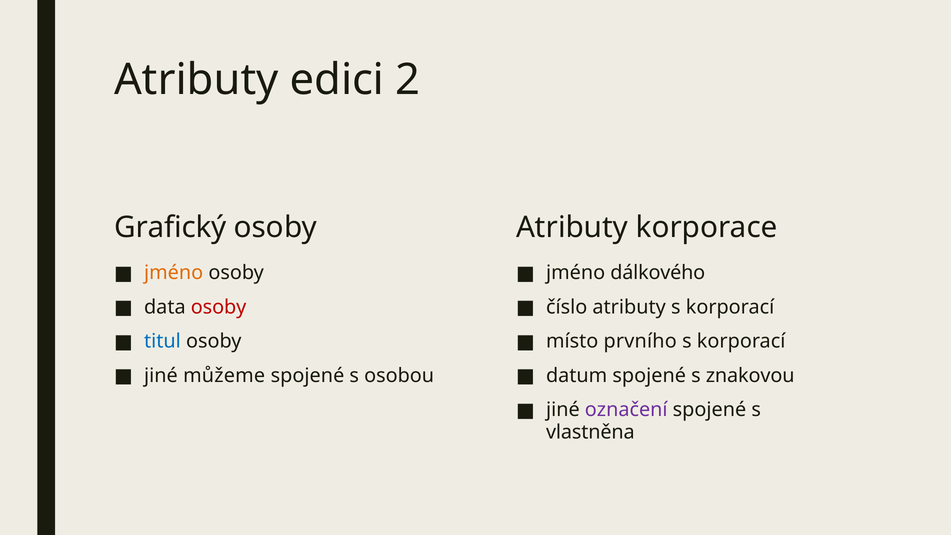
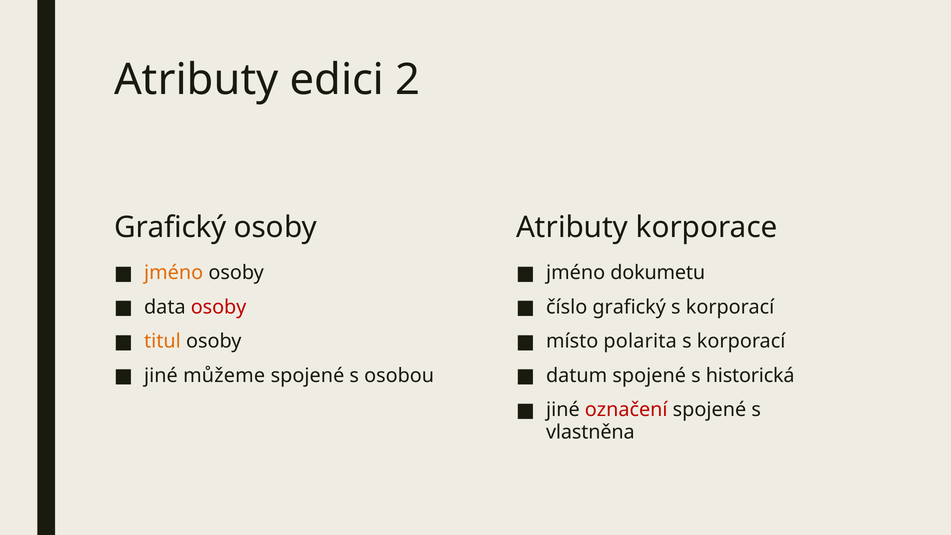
dálkového: dálkového -> dokumetu (658, 273)
číslo atributy: atributy -> grafický (629, 307)
titul colour: blue -> orange (162, 341)
prvního: prvního -> polarita (640, 341)
znakovou: znakovou -> historická (750, 375)
označení colour: purple -> red (626, 410)
